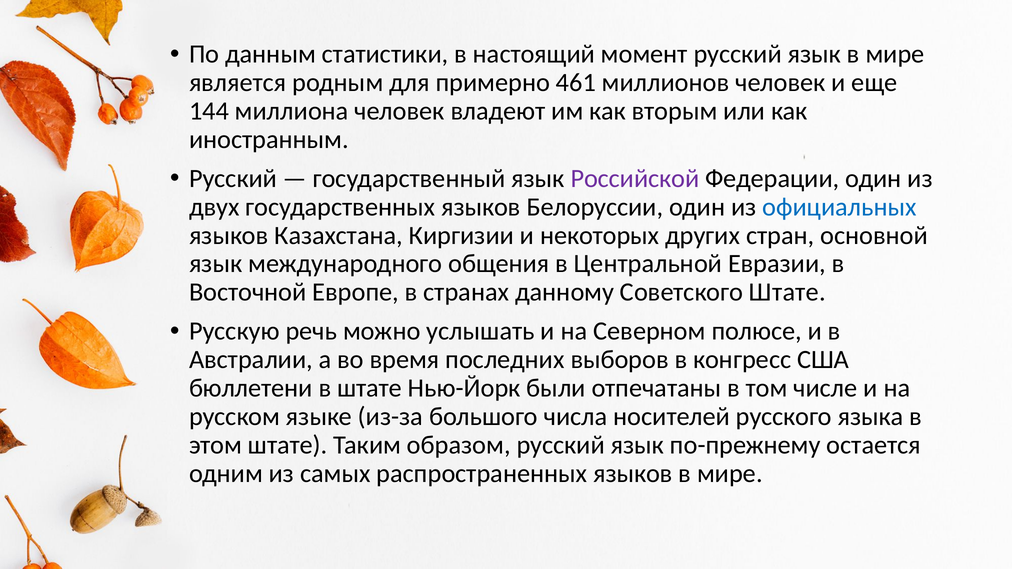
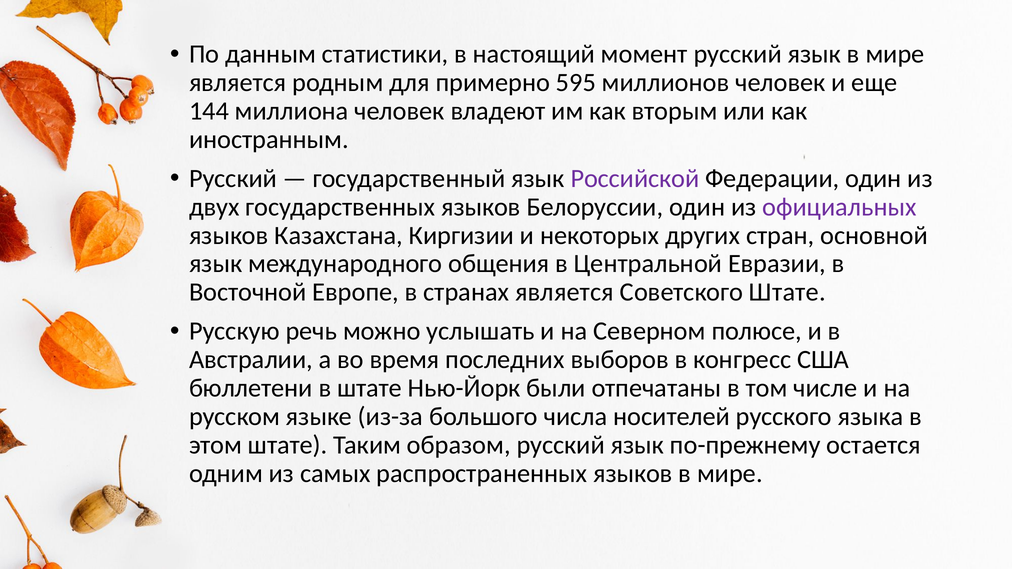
461: 461 -> 595 (576, 83)
официальных colour: blue -> purple (840, 207)
странах данному: данному -> является (565, 292)
